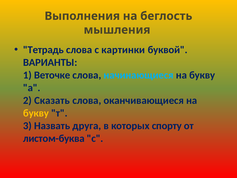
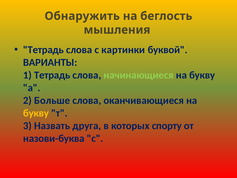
Выполнения: Выполнения -> Обнаружить (82, 16)
1 Веточке: Веточке -> Тетрадь (52, 75)
начинающиеся colour: light blue -> light green (139, 75)
Сказать: Сказать -> Больше (52, 100)
листом-буква: листом-буква -> назови-буква (54, 138)
